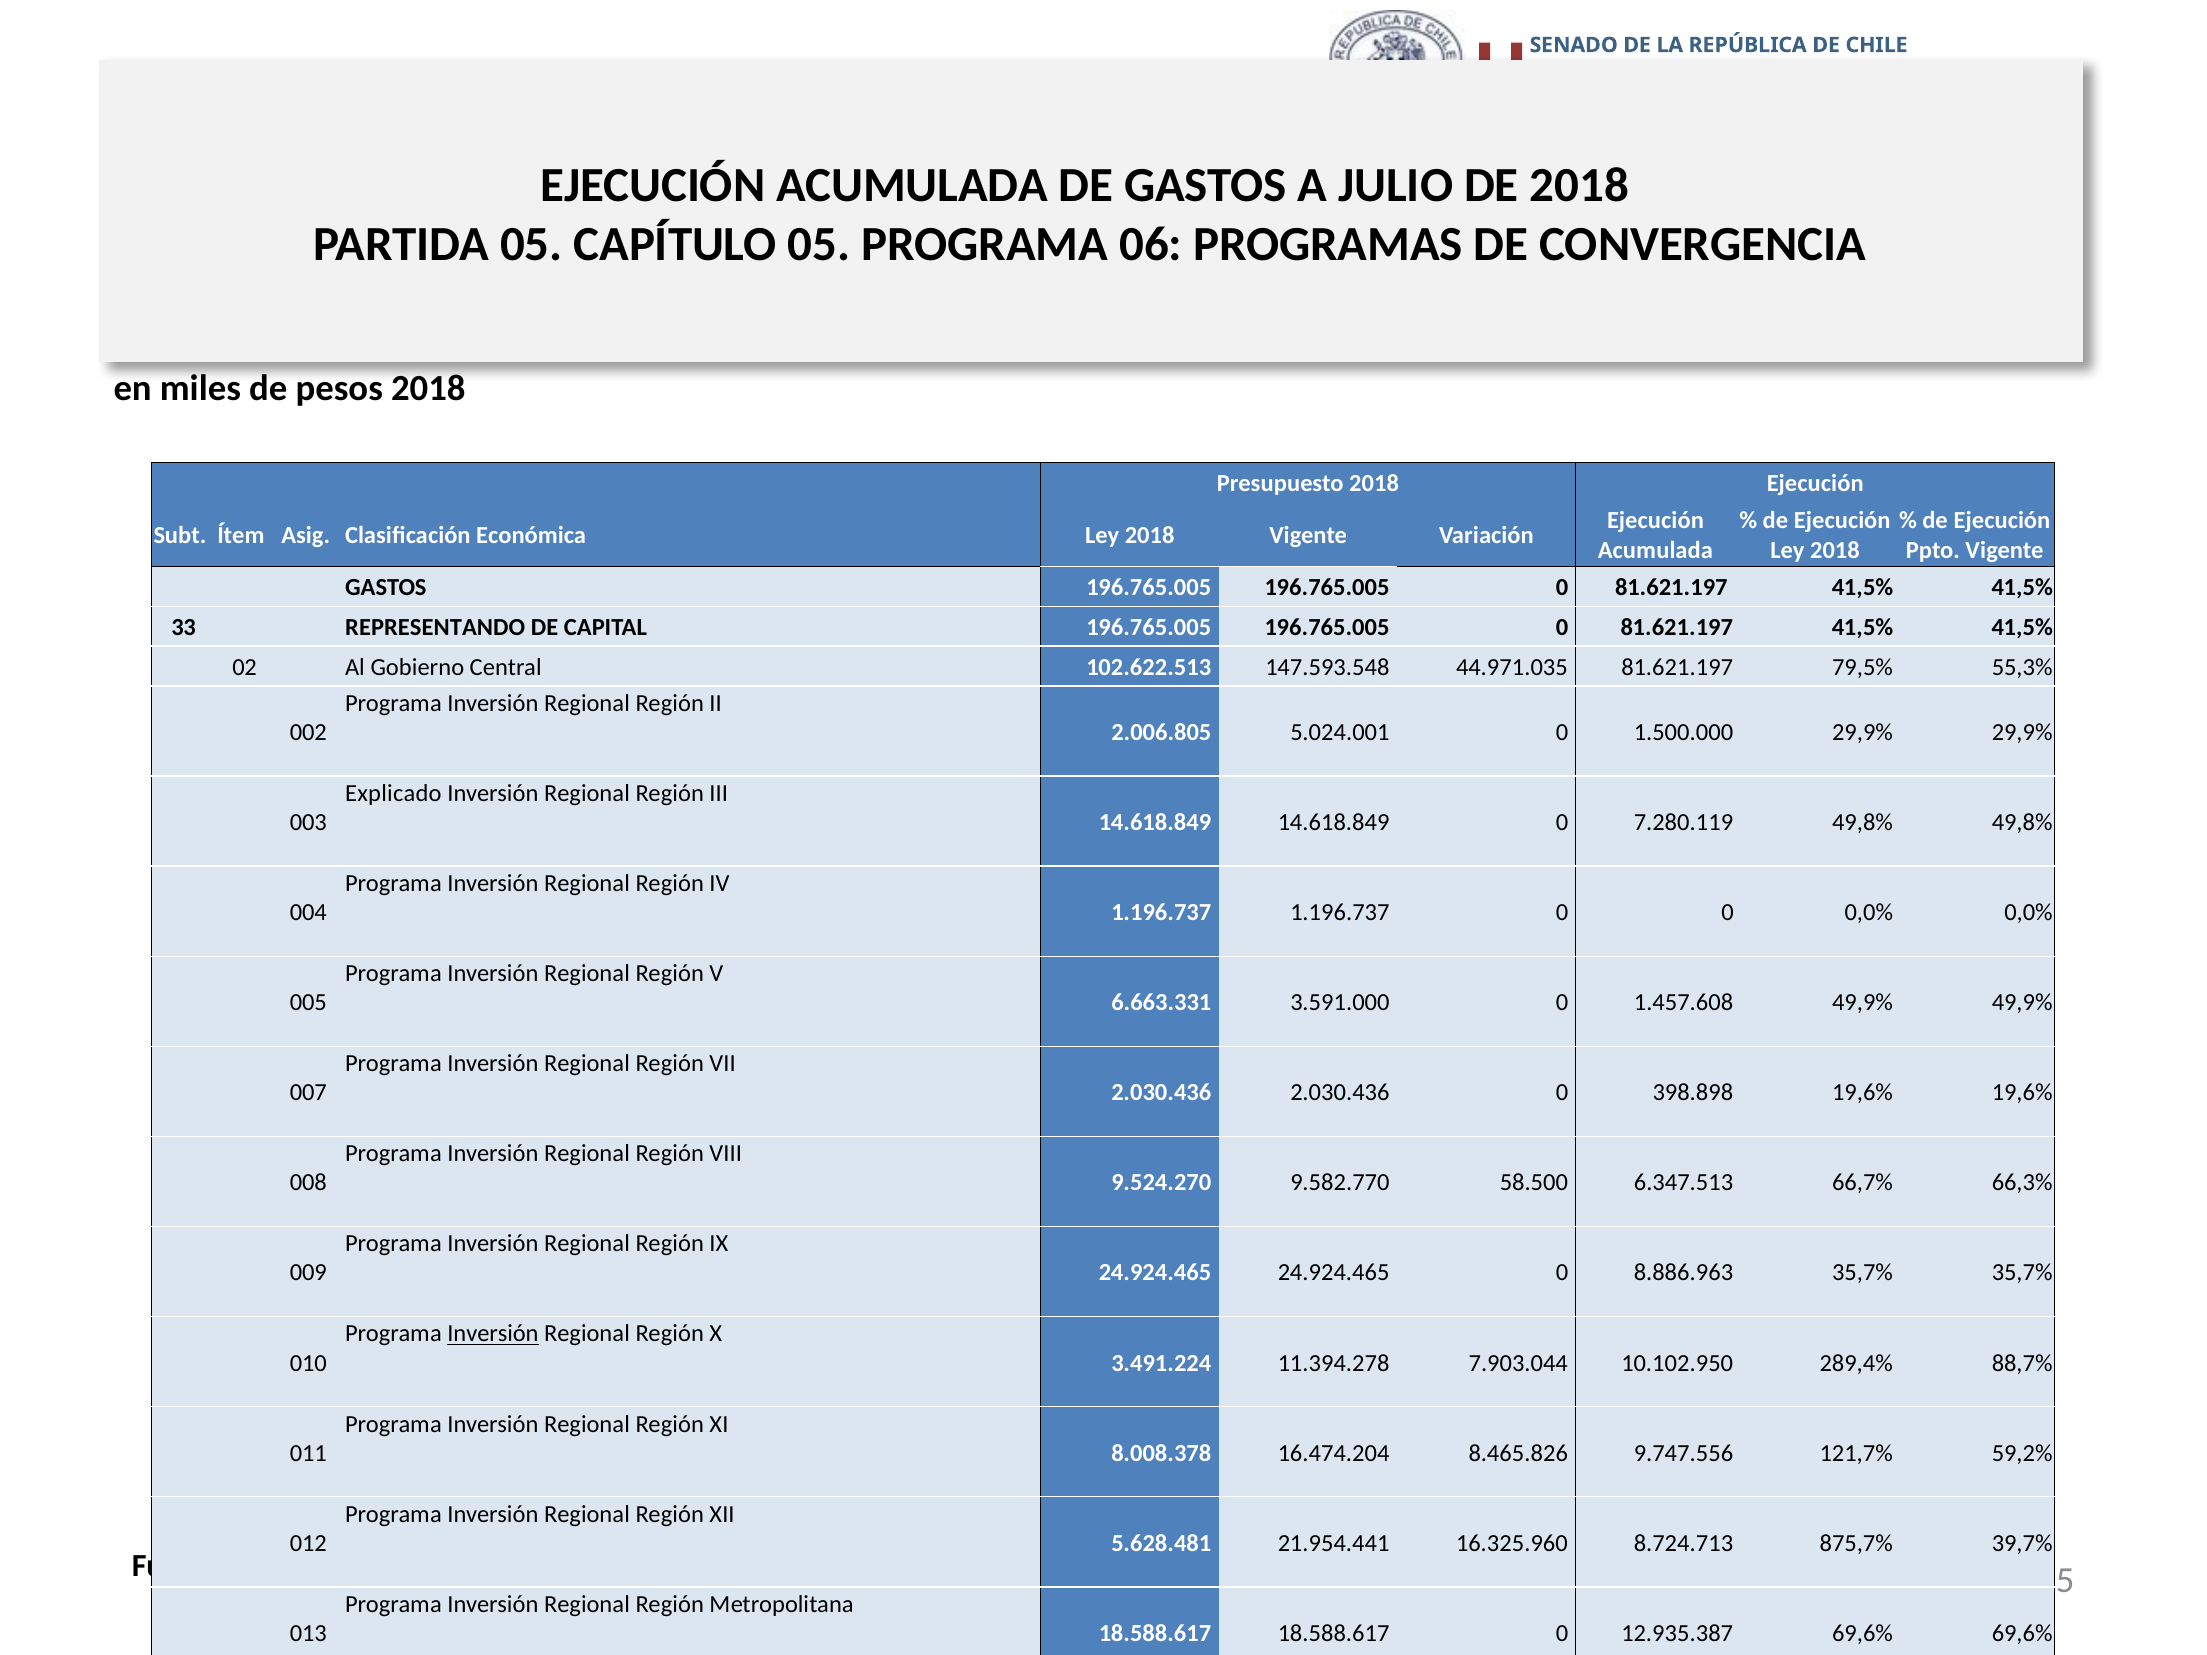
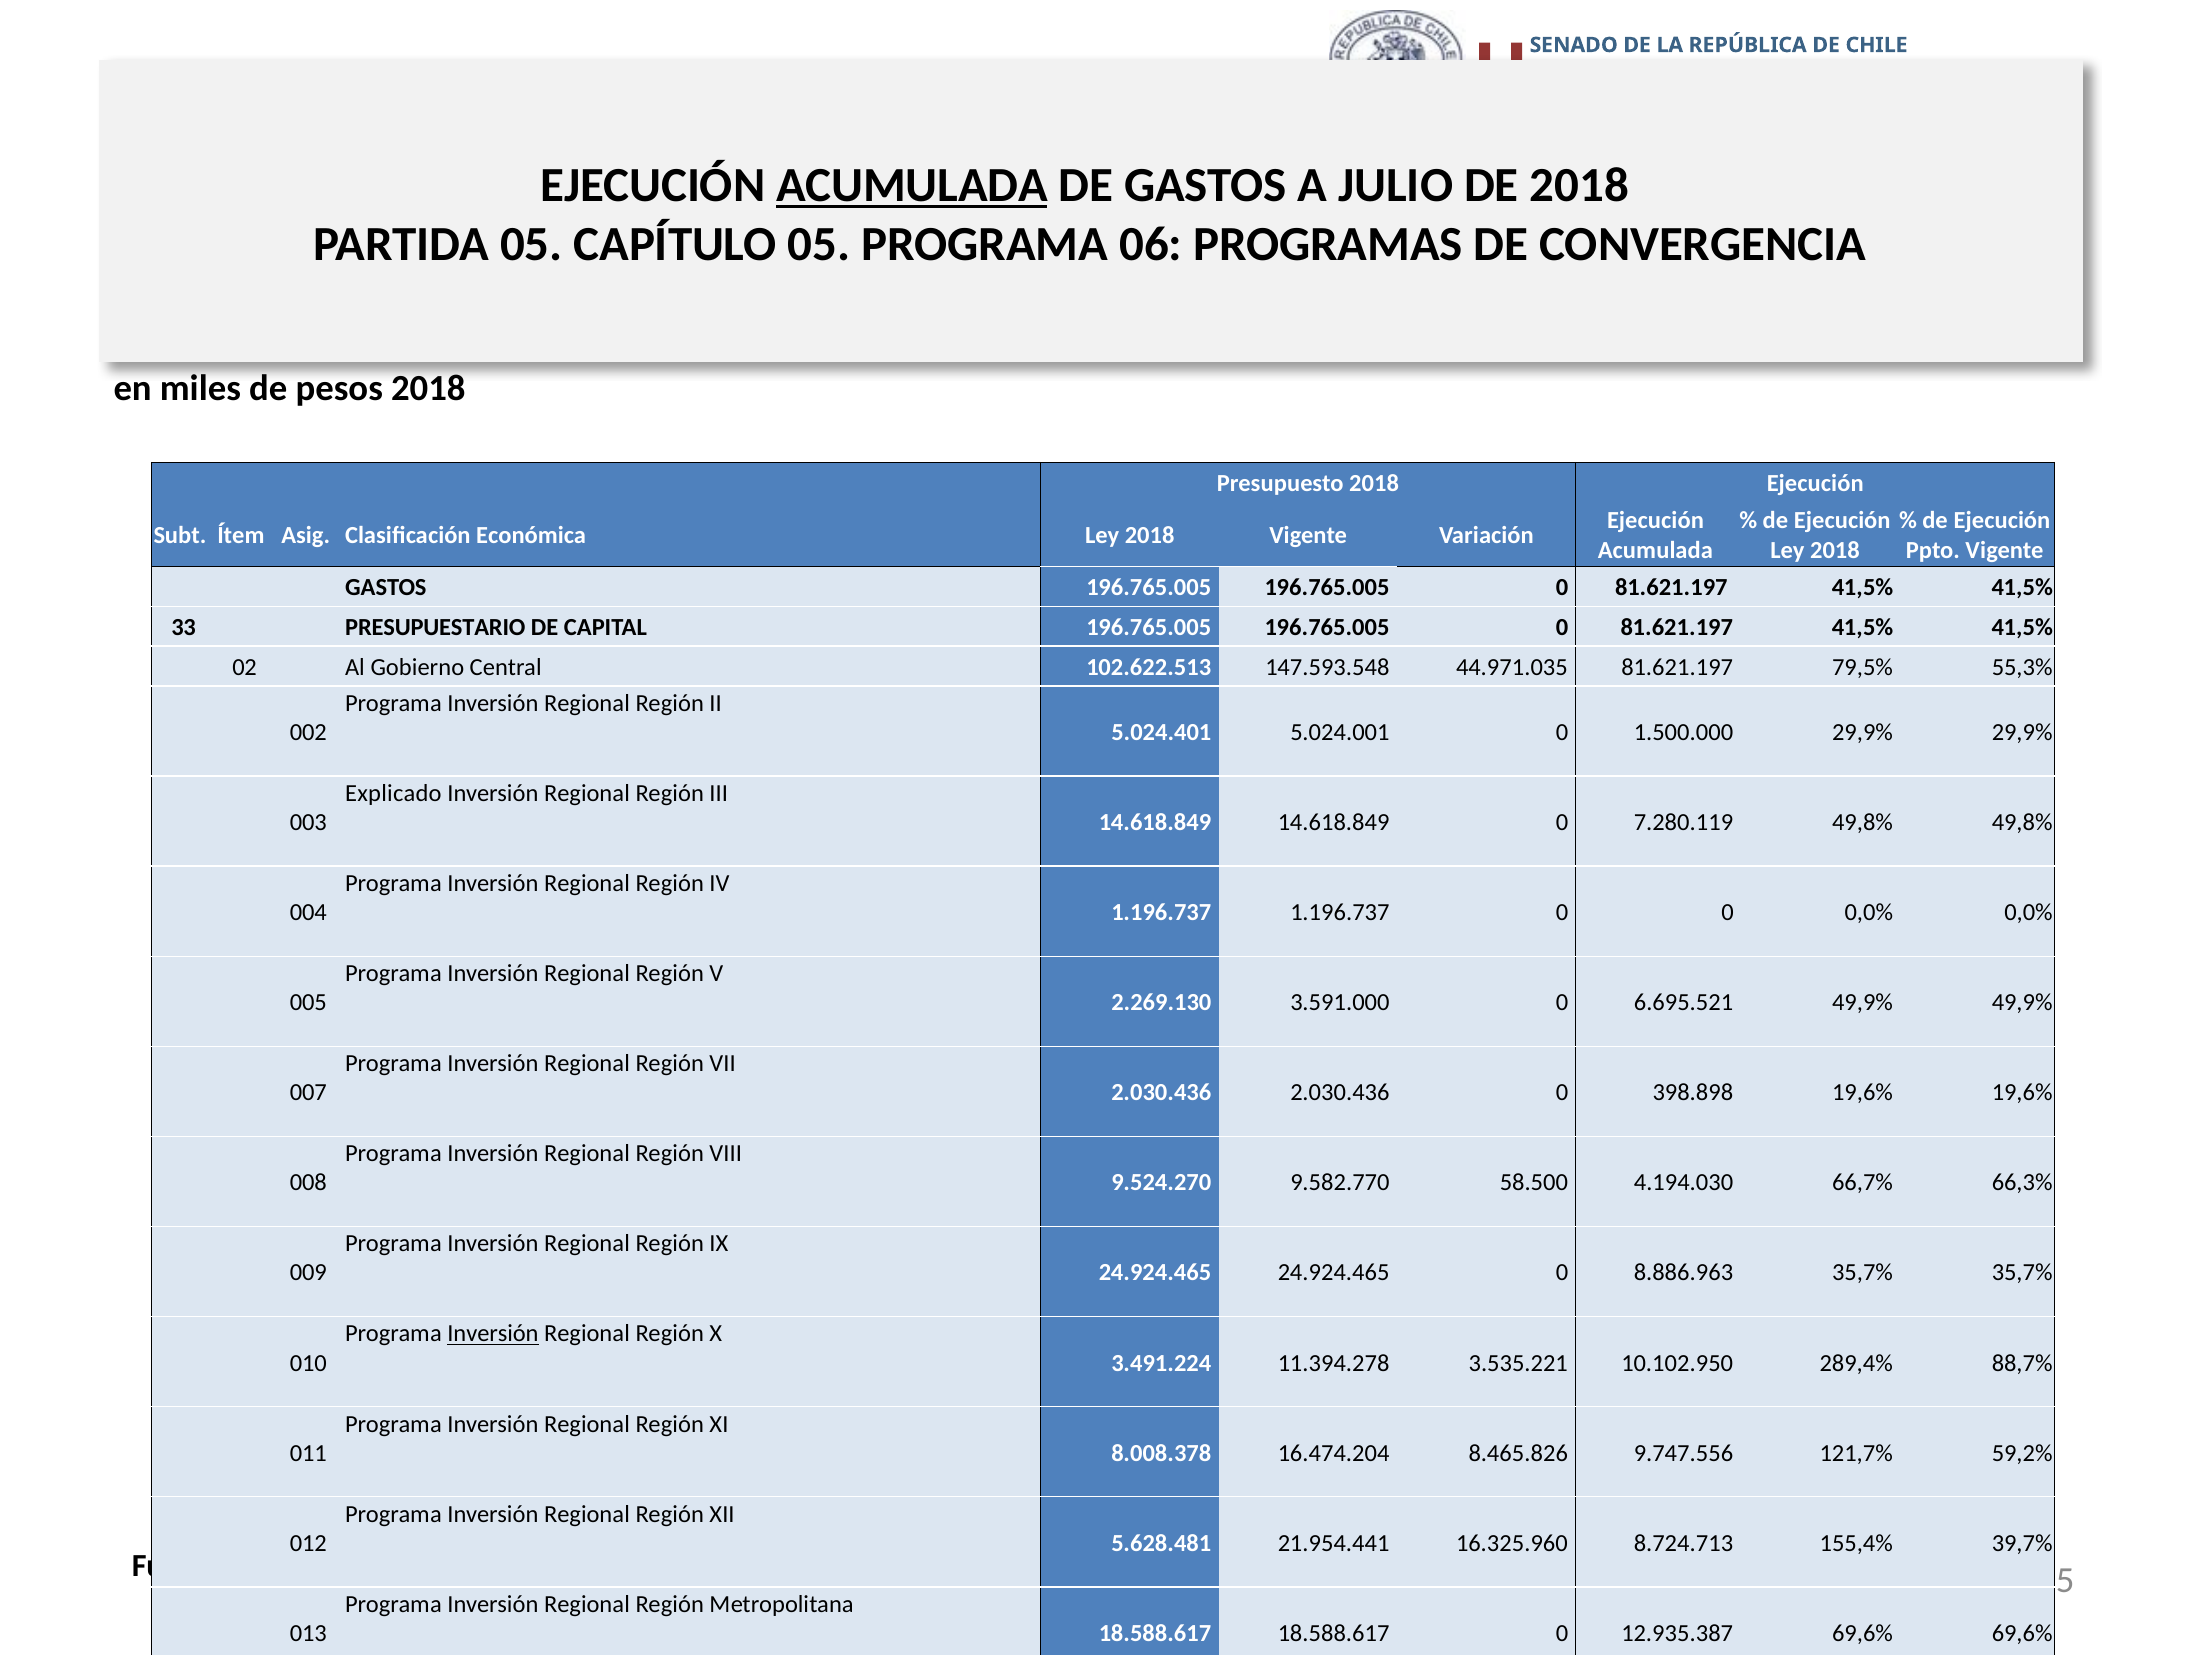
ACUMULADA underline: none -> present (912, 185)
33 REPRESENTANDO: REPRESENTANDO -> PRESUPUESTARIO (435, 628)
2.006.805: 2.006.805 -> 5.024.401 (1161, 732)
6.663.331: 6.663.331 -> 2.269.130 (1161, 1003)
1.457.608: 1.457.608 -> 6.695.521 (1684, 1003)
6.347.513: 6.347.513 -> 4.194.030 (1684, 1183)
7.903.044: 7.903.044 -> 3.535.221 (1518, 1363)
875,7%: 875,7% -> 155,4% (1856, 1543)
